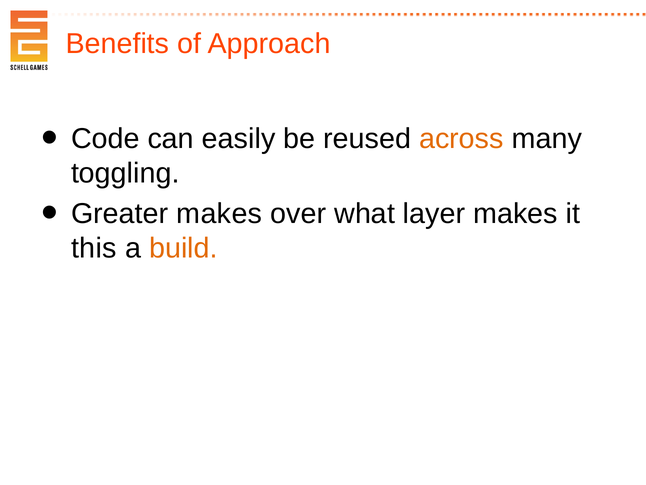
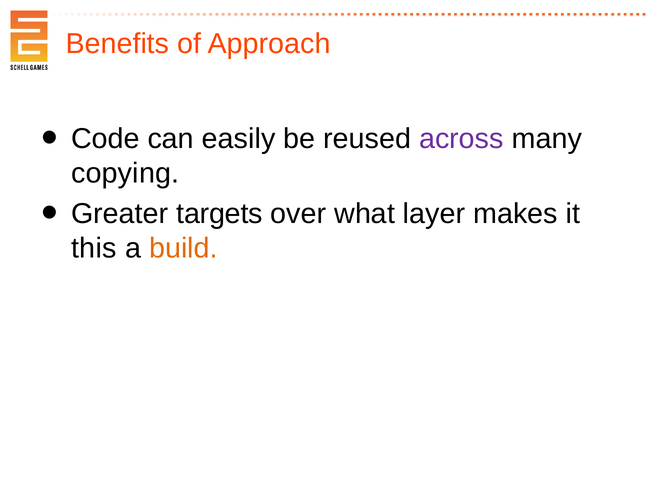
across colour: orange -> purple (461, 139)
toggling: toggling -> copying (125, 173)
Greater makes: makes -> targets (220, 213)
